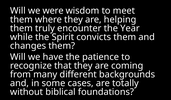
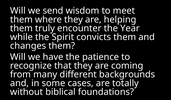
were: were -> send (53, 11)
